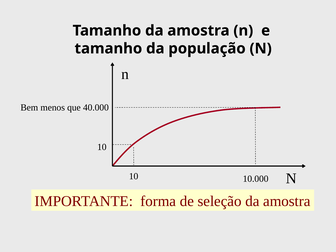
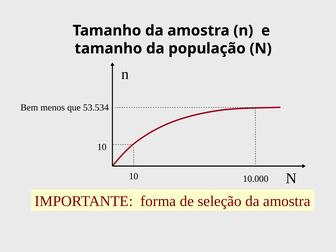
40.000: 40.000 -> 53.534 (96, 107)
